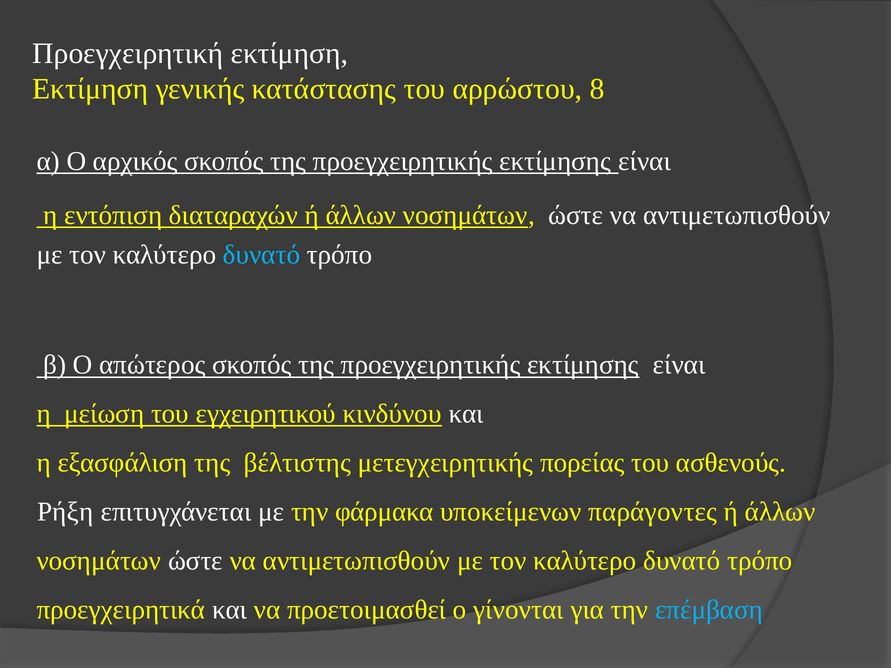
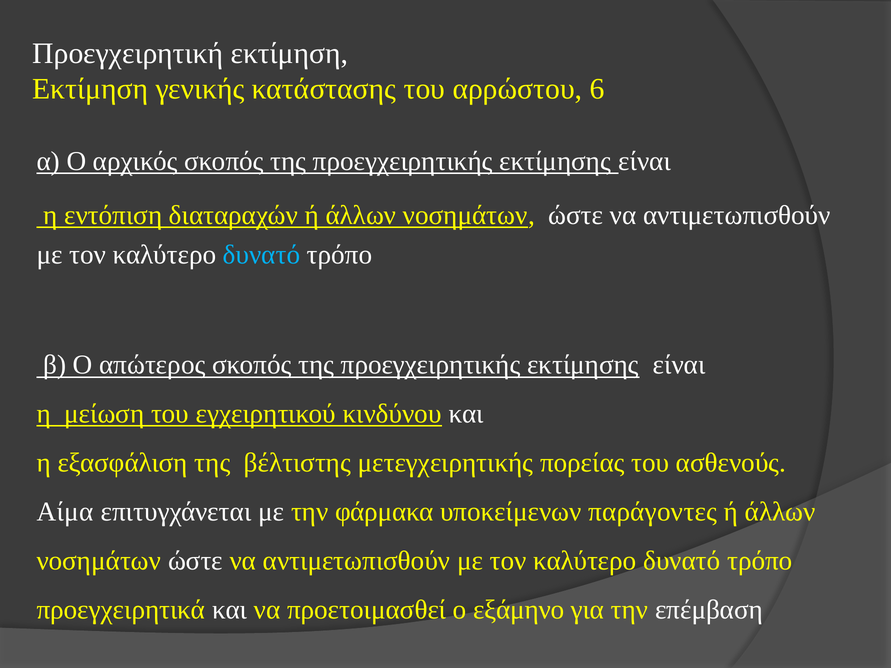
8: 8 -> 6 (597, 89)
Ρήξη: Ρήξη -> Αίμα (65, 512)
γίνονται: γίνονται -> εξάμηνο (519, 610)
επέμβαση colour: light blue -> white (709, 610)
